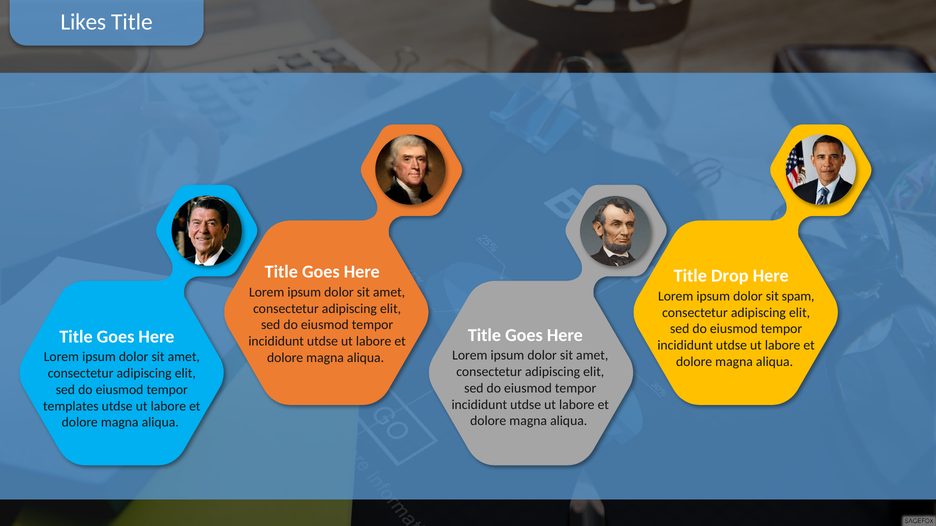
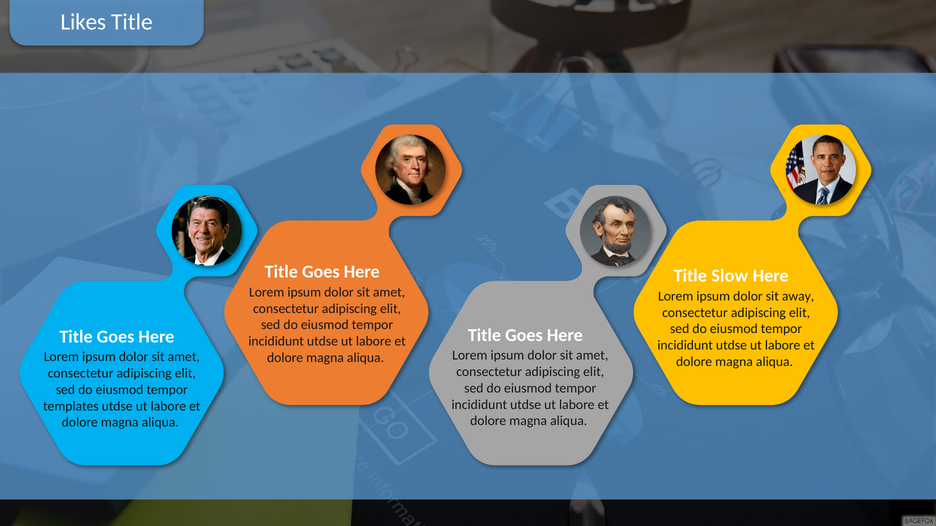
Drop: Drop -> Slow (730, 276)
spam: spam -> away (798, 296)
